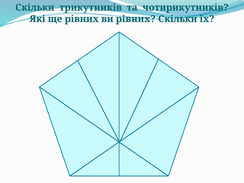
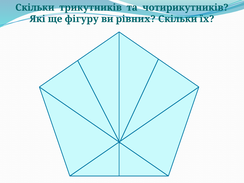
ще рівних: рівних -> фігуру (82, 19)
